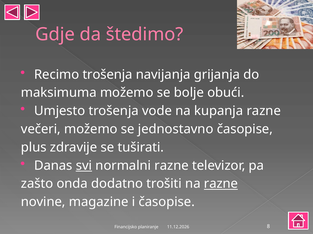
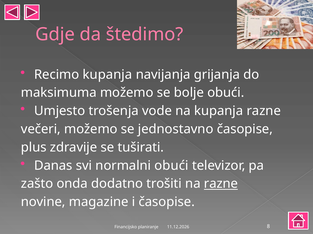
Recimo trošenja: trošenja -> kupanja (107, 75)
svi underline: present -> none (84, 166)
normalni razne: razne -> obući (172, 166)
